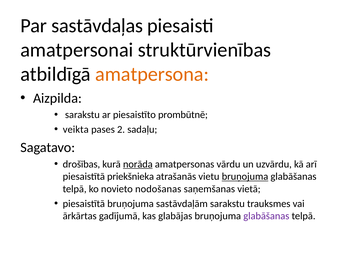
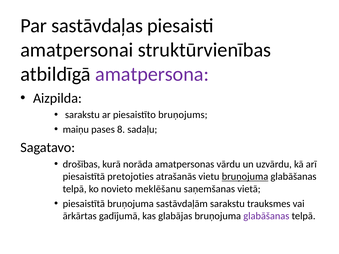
amatpersona colour: orange -> purple (152, 74)
prombūtnē: prombūtnē -> bruņojums (183, 115)
veikta: veikta -> maiņu (76, 130)
2: 2 -> 8 (121, 130)
norāda underline: present -> none (138, 164)
priekšnieka: priekšnieka -> pretojoties (130, 177)
nodošanas: nodošanas -> meklēšanu (158, 189)
